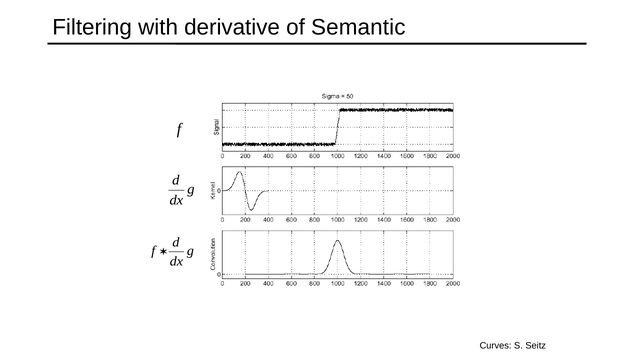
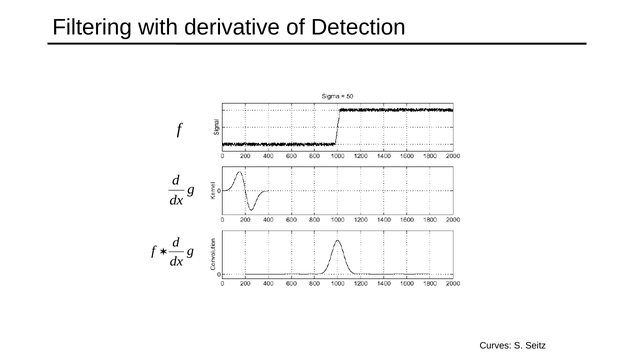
Semantic: Semantic -> Detection (358, 27)
